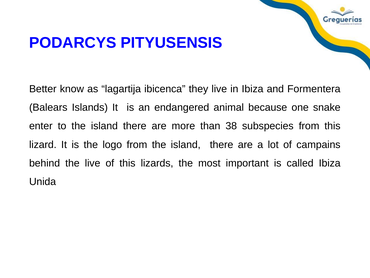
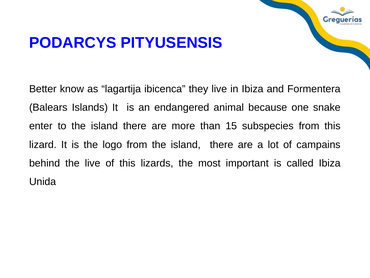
38: 38 -> 15 (231, 126)
